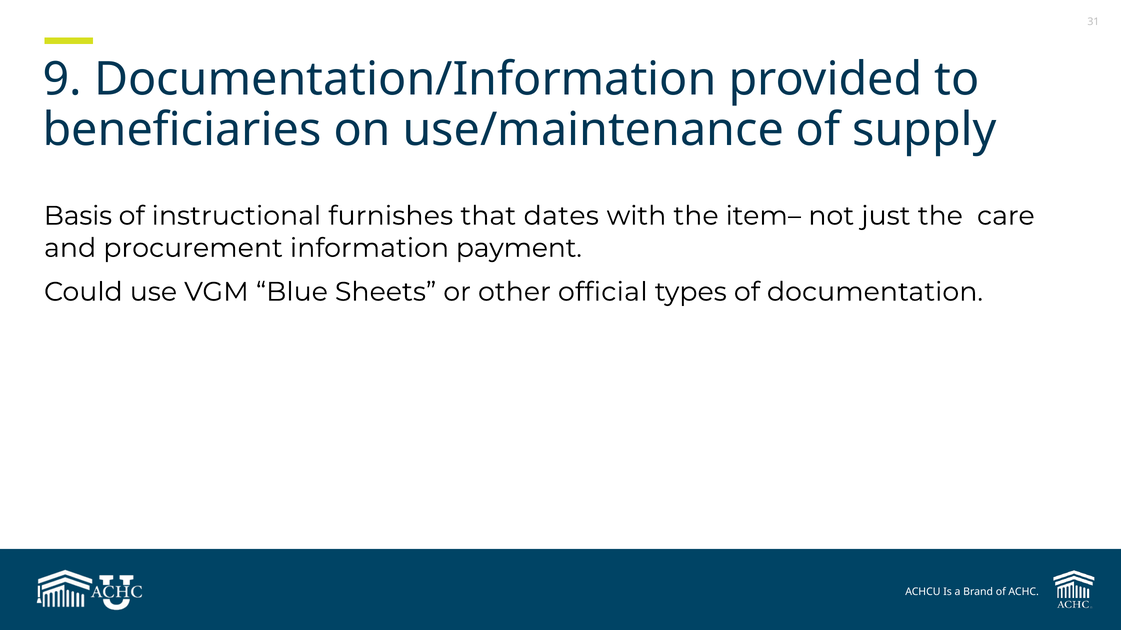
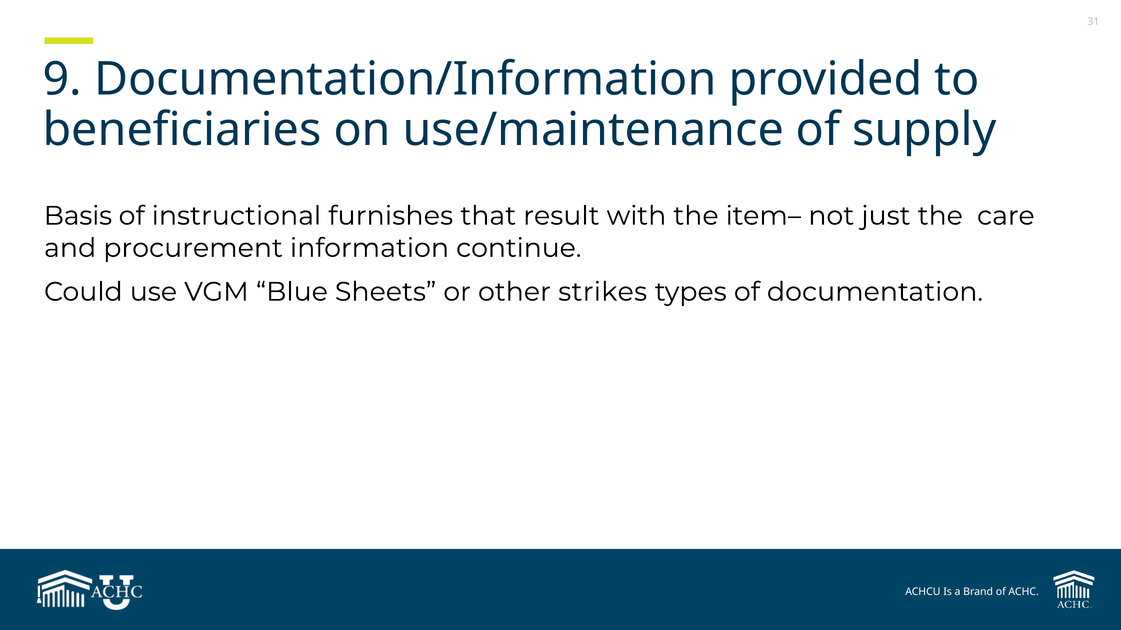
dates: dates -> result (561, 216)
payment: payment -> continue (519, 248)
official: official -> strikes (603, 292)
